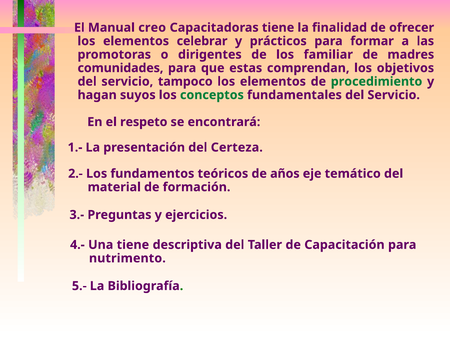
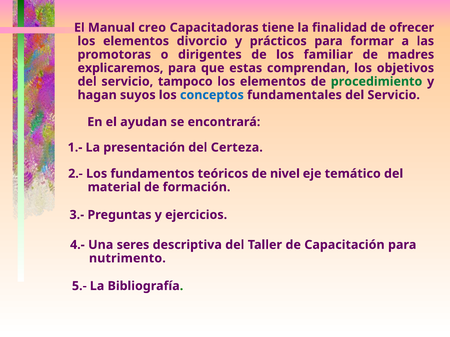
celebrar: celebrar -> divorcio (202, 41)
comunidades: comunidades -> explicaremos (120, 68)
conceptos colour: green -> blue (212, 95)
respeto: respeto -> ayudan (144, 122)
años: años -> nivel (285, 174)
Una tiene: tiene -> seres (133, 245)
